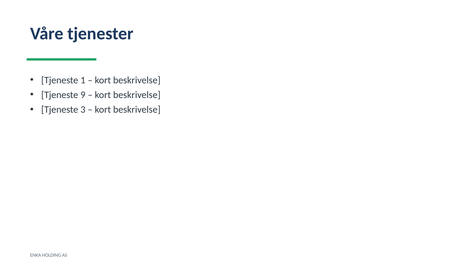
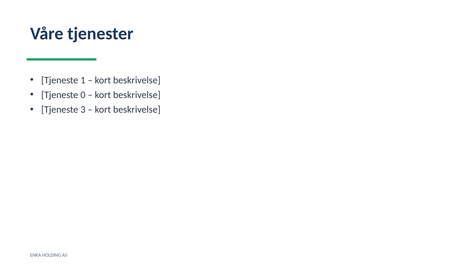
9: 9 -> 0 (83, 95)
